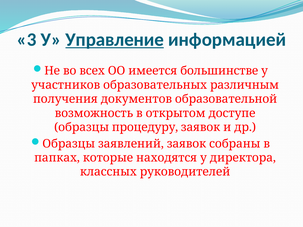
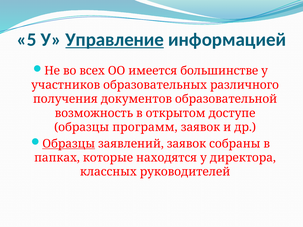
3: 3 -> 5 (26, 40)
различным: различным -> различного (244, 85)
процедуру: процедуру -> программ (145, 127)
Образцы underline: none -> present (69, 144)
